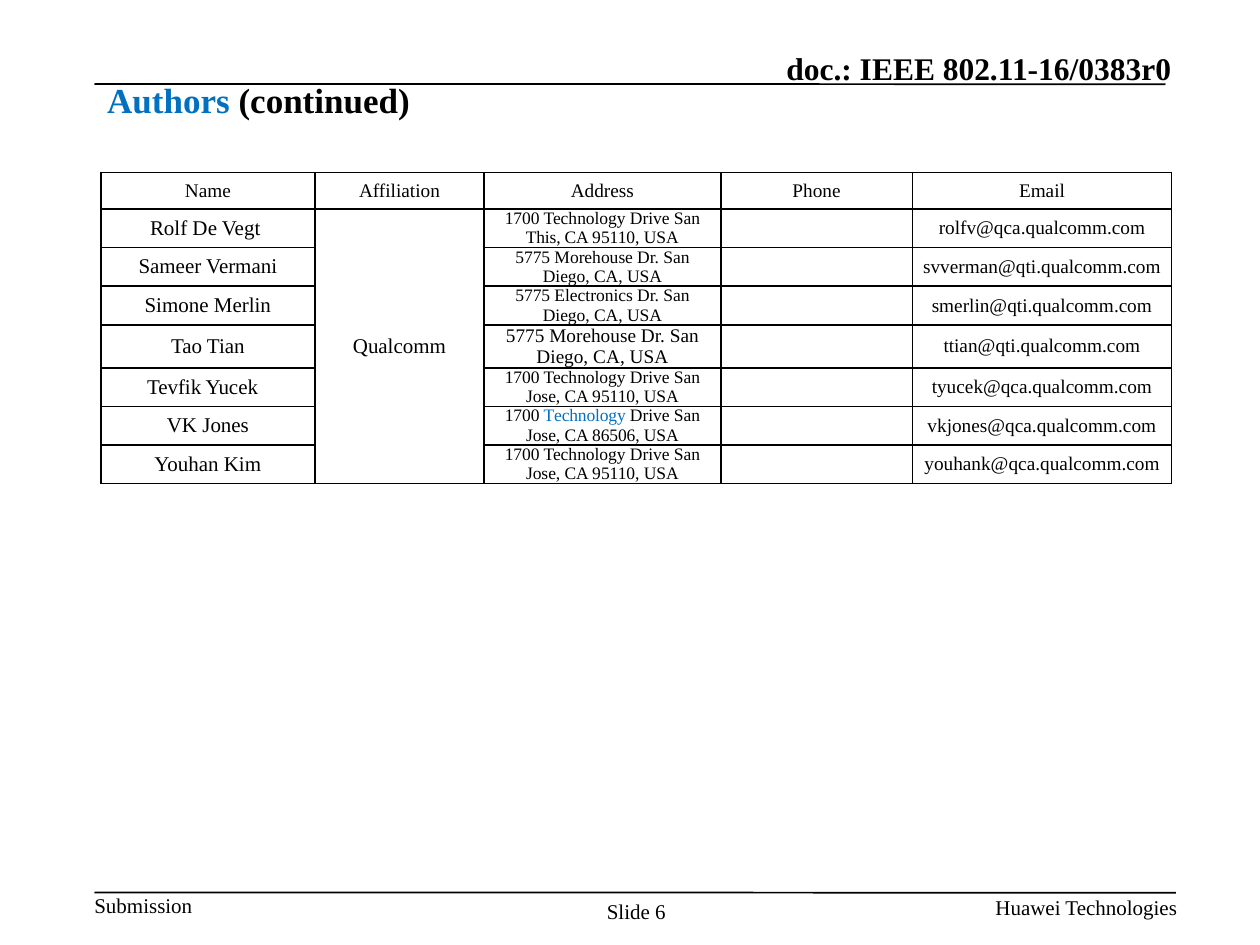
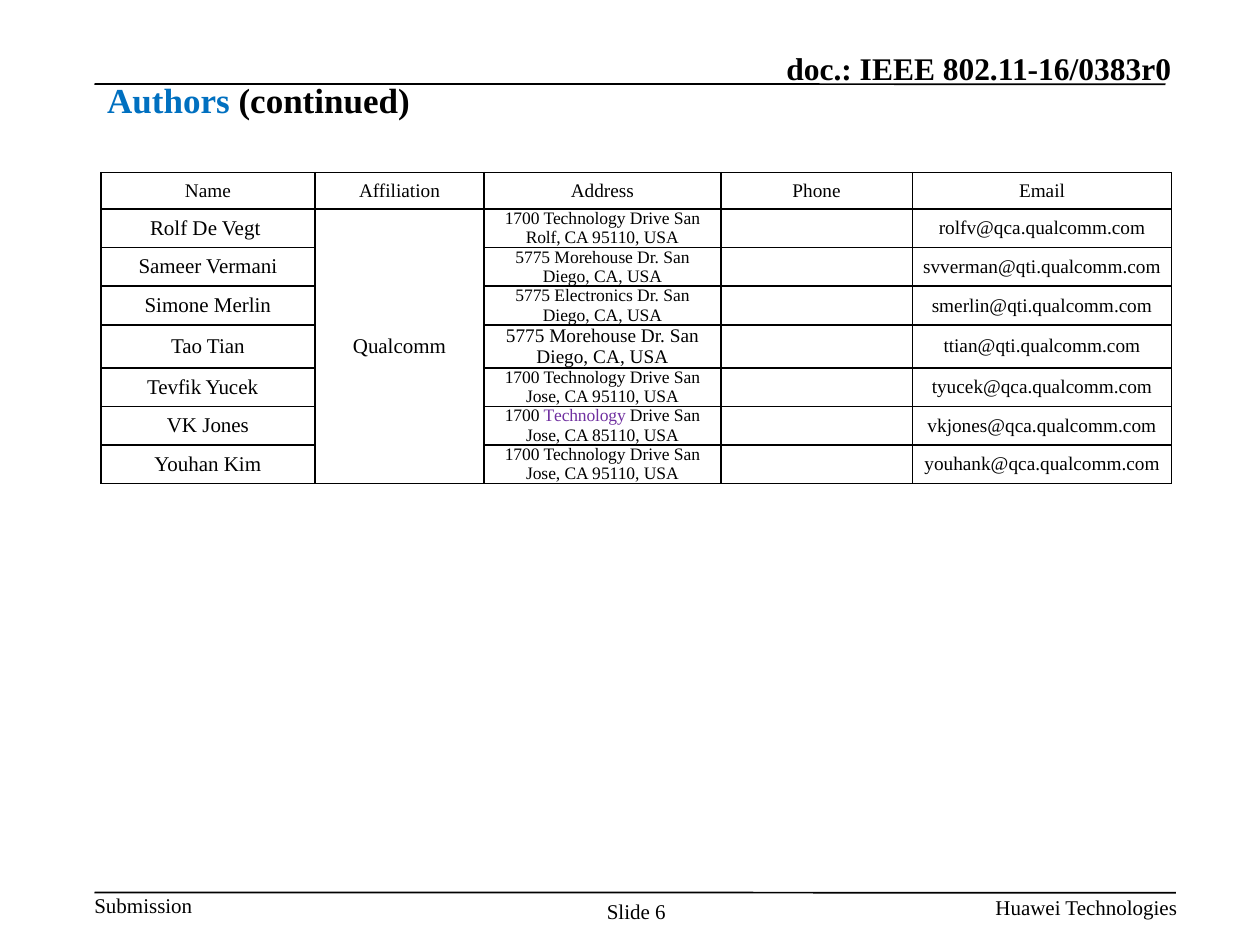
This: This -> Rolf (543, 238)
Technology colour: blue -> purple (585, 416)
86506: 86506 -> 85110 (616, 435)
